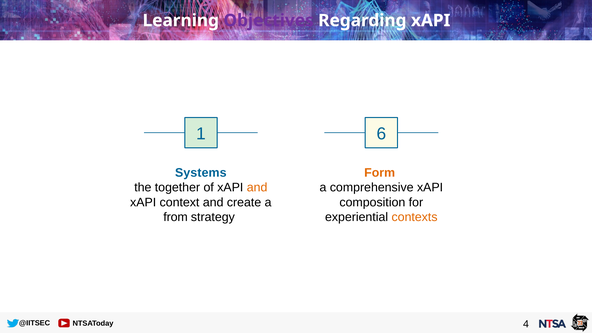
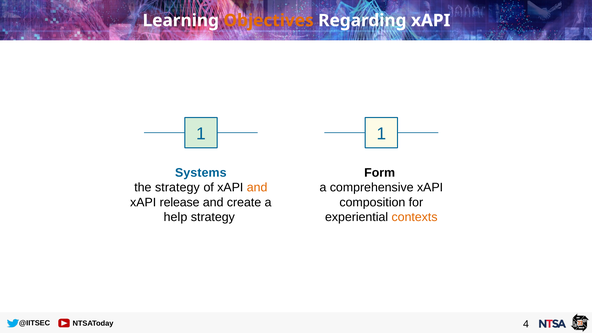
Objectives colour: purple -> orange (269, 21)
1 6: 6 -> 1 (381, 134)
Form colour: orange -> black (380, 173)
the together: together -> strategy (177, 187)
context: context -> release (180, 202)
from: from -> help (175, 217)
